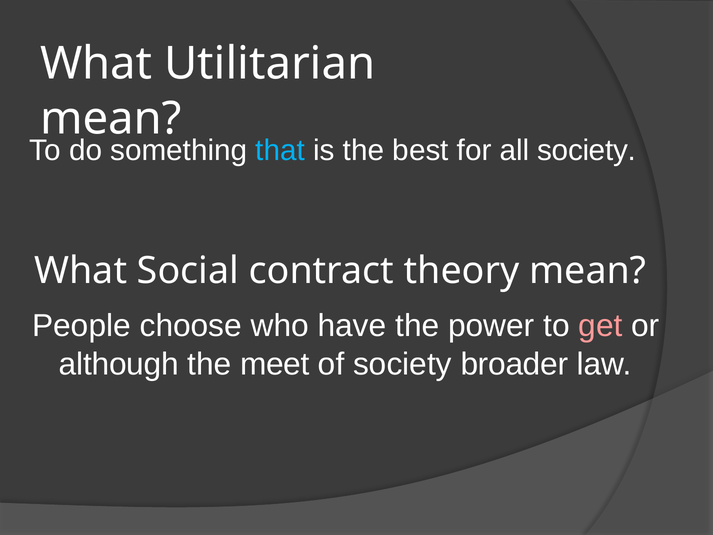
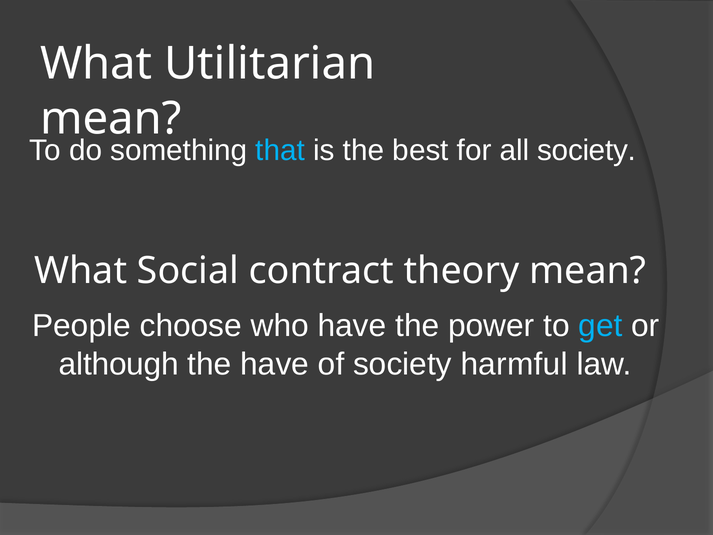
get colour: pink -> light blue (600, 326)
the meet: meet -> have (275, 364)
broader: broader -> harmful (514, 364)
